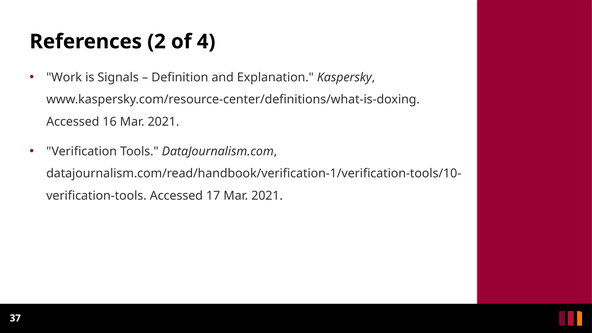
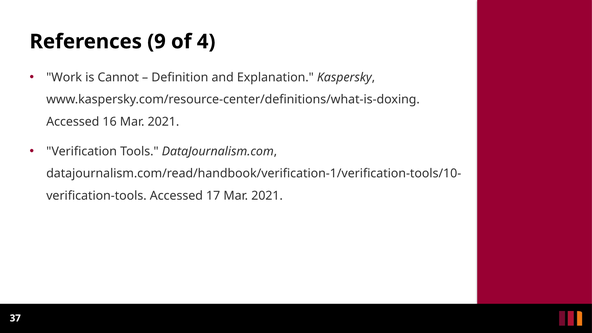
2: 2 -> 9 (157, 42)
Signals: Signals -> Cannot (118, 77)
